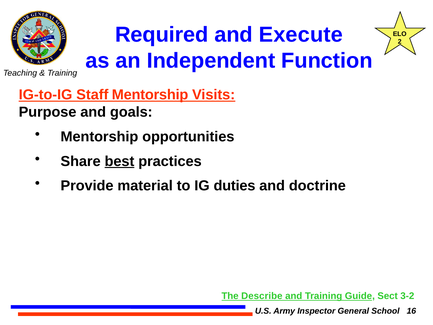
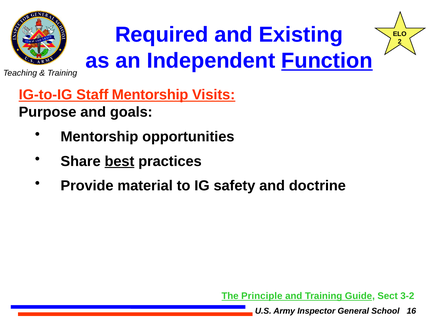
Execute: Execute -> Existing (301, 35)
Function underline: none -> present (327, 61)
duties: duties -> safety (234, 186)
Describe: Describe -> Principle (262, 296)
